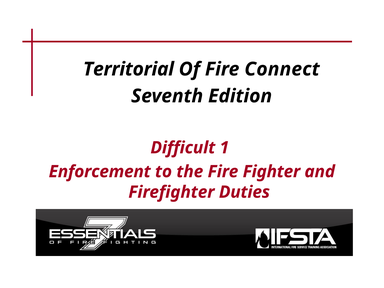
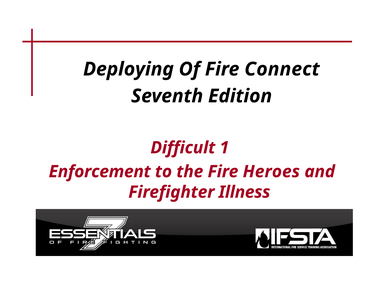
Territorial: Territorial -> Deploying (128, 69)
Fighter: Fighter -> Heroes (271, 172)
Duties: Duties -> Illness (244, 192)
